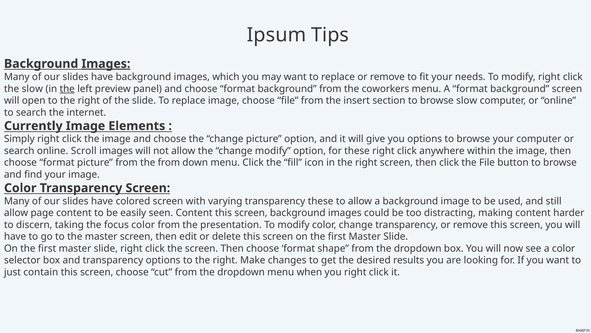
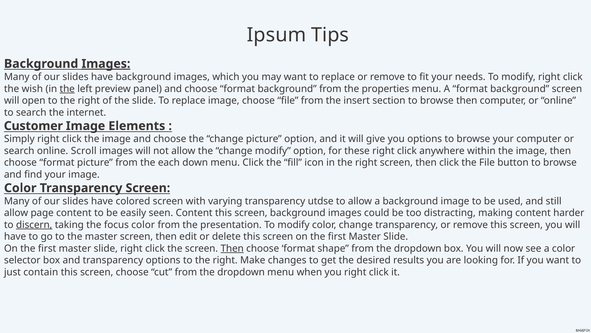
the slow: slow -> wish (32, 89)
coworkers: coworkers -> properties (385, 89)
browse slow: slow -> then (467, 100)
Currently: Currently -> Customer (33, 126)
the from: from -> each (169, 162)
transparency these: these -> utdse (321, 201)
discern underline: none -> present (34, 225)
Then underline: none -> present (232, 248)
